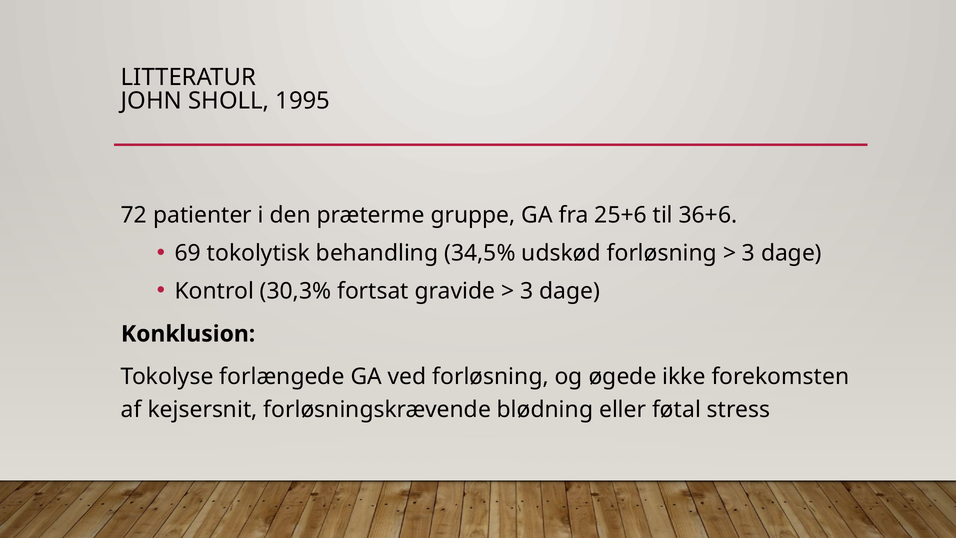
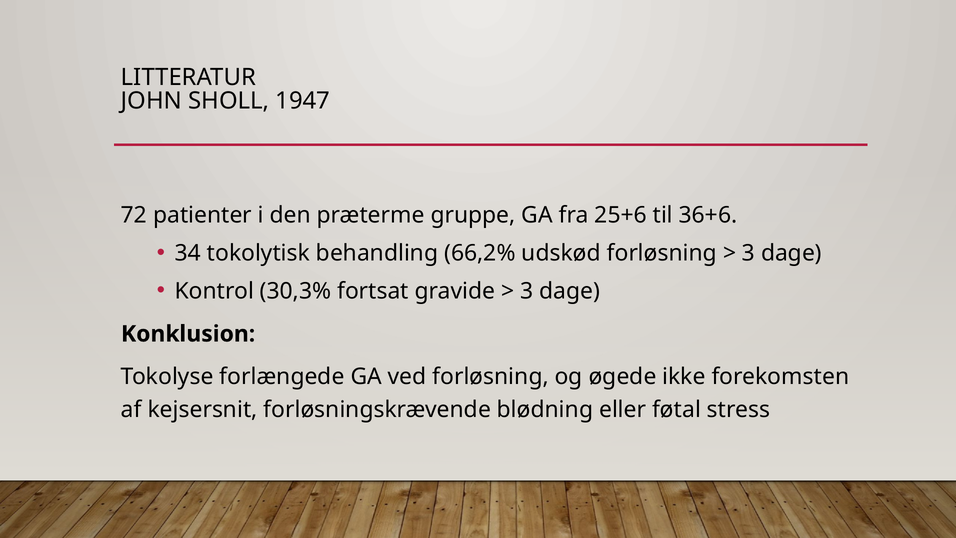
1995: 1995 -> 1947 (303, 101)
69: 69 -> 34 (188, 253)
34,5%: 34,5% -> 66,2% (480, 253)
